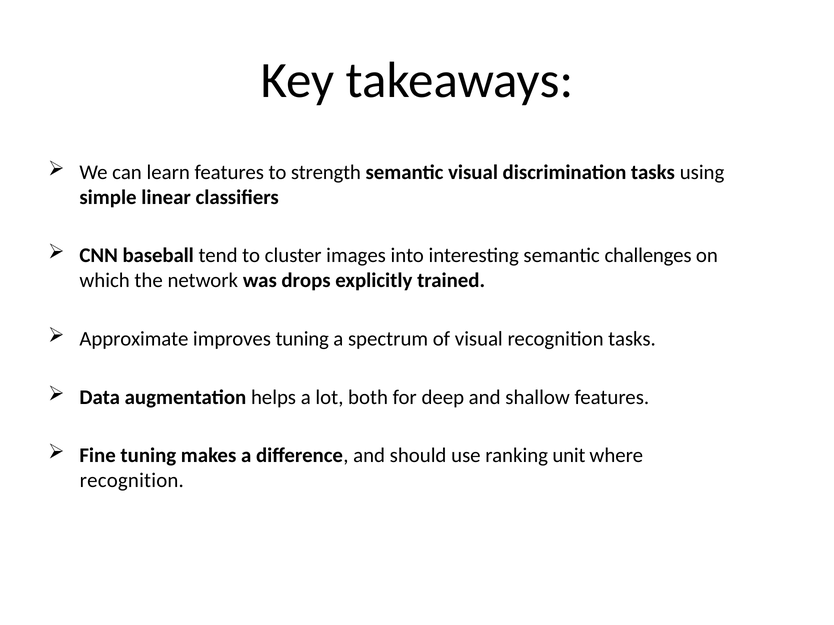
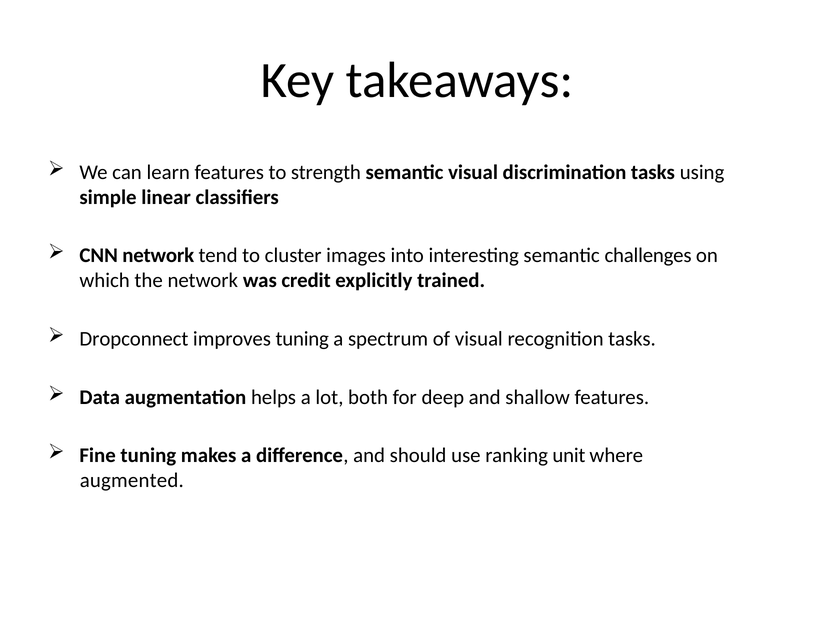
CNN baseball: baseball -> network (158, 256)
drops: drops -> credit (306, 281)
Approximate: Approximate -> Dropconnect (134, 339)
recognition: recognition -> augmented (132, 481)
